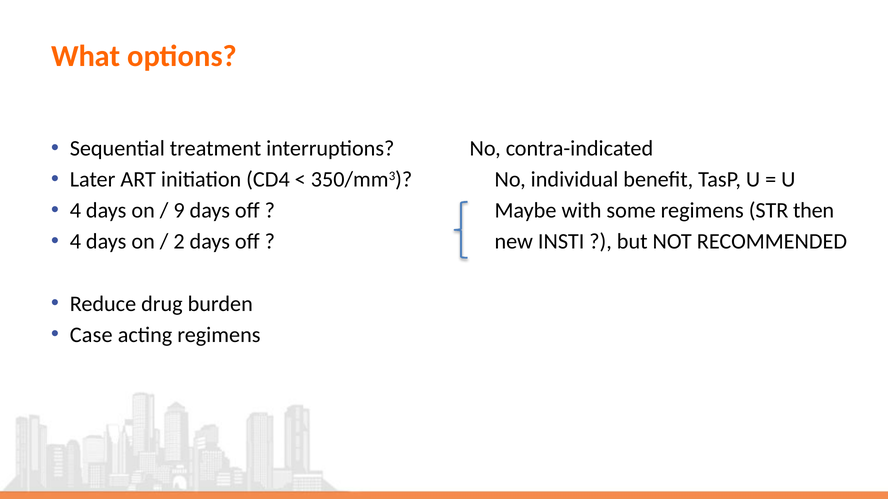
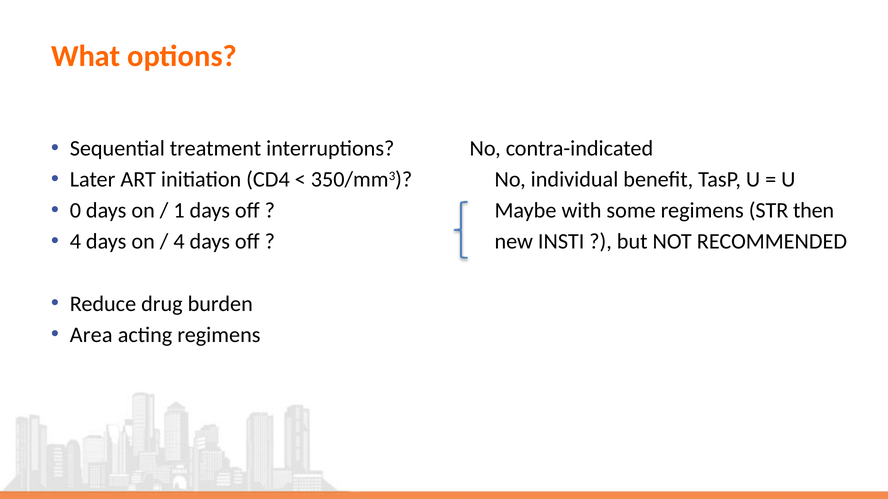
4: 4 -> 0 (75, 211)
9: 9 -> 1 (179, 211)
2: 2 -> 4 (179, 242)
Case: Case -> Area (91, 335)
